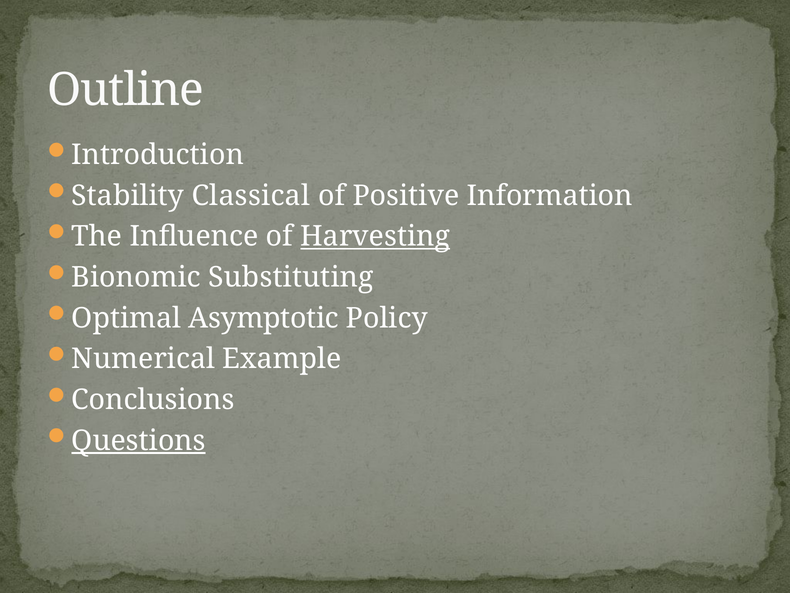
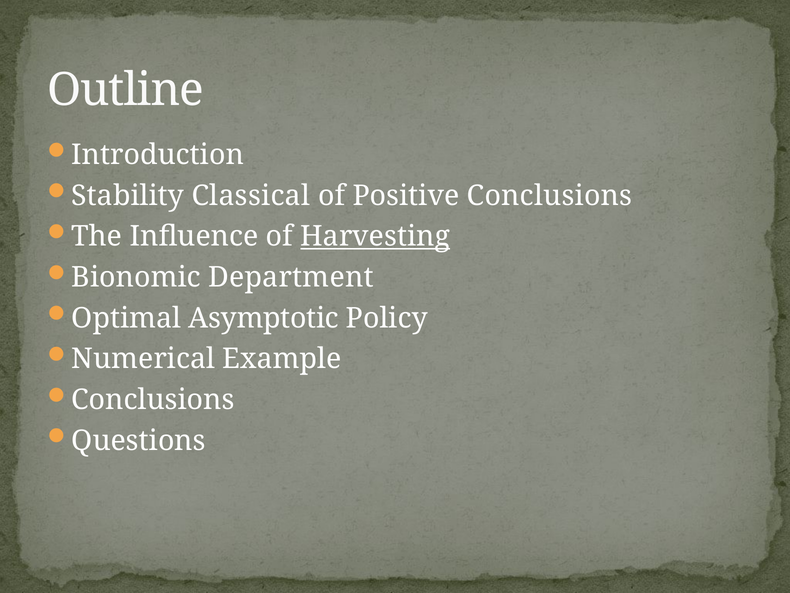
Positive Information: Information -> Conclusions (550, 195)
Substituting: Substituting -> Department (291, 277)
Questions underline: present -> none (139, 440)
